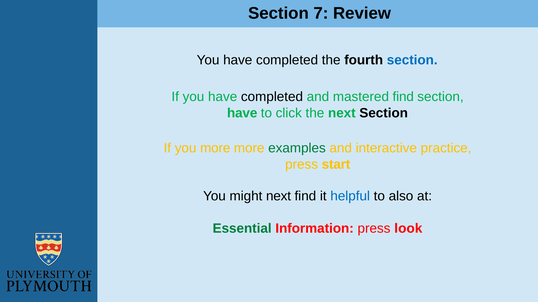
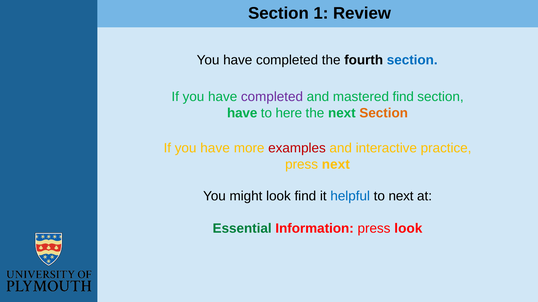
7: 7 -> 1 (321, 13)
completed colour: black -> purple (272, 97)
click: click -> here (289, 113)
Section colour: black -> orange (384, 113)
more: more -> have (215, 149)
examples colour: green -> red (297, 149)
press start: start -> next (336, 165)
might next: next -> look (278, 197)
to also: also -> next (401, 197)
